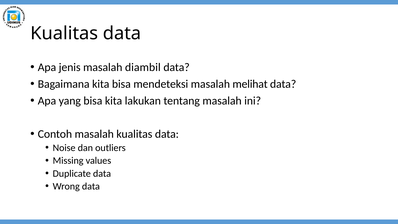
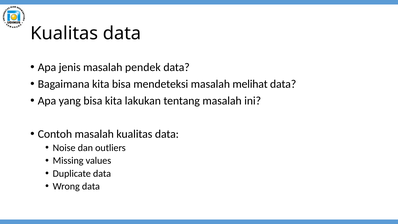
diambil: diambil -> pendek (143, 67)
